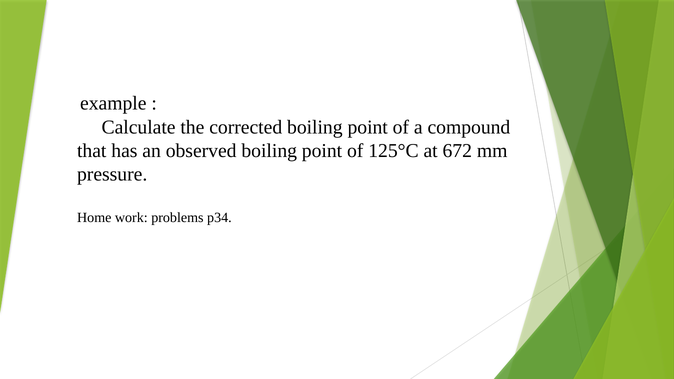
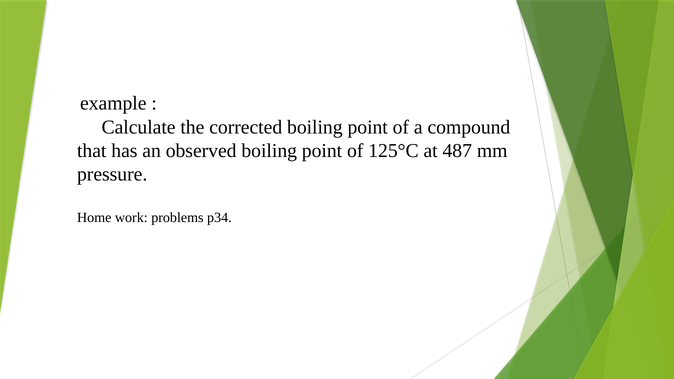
672: 672 -> 487 (457, 151)
